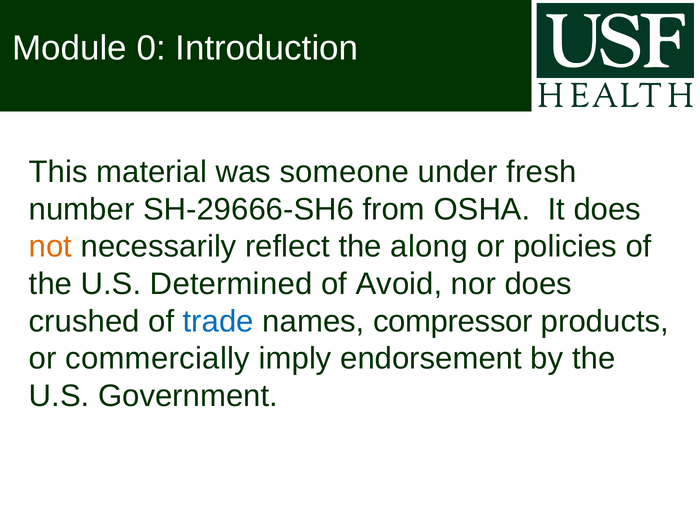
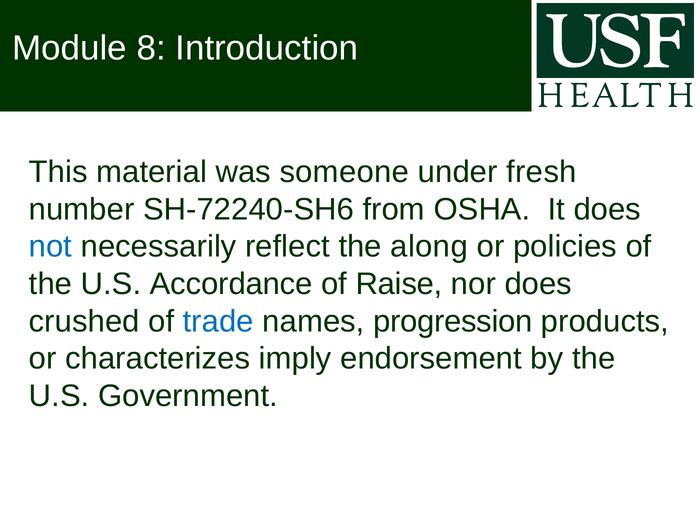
0: 0 -> 8 (151, 48)
SH-29666-SH6: SH-29666-SH6 -> SH-72240-SH6 (249, 209)
not colour: orange -> blue (51, 247)
Determined: Determined -> Accordance (231, 284)
Avoid: Avoid -> Raise (399, 284)
compressor: compressor -> progression (453, 321)
commercially: commercially -> characterizes (158, 359)
